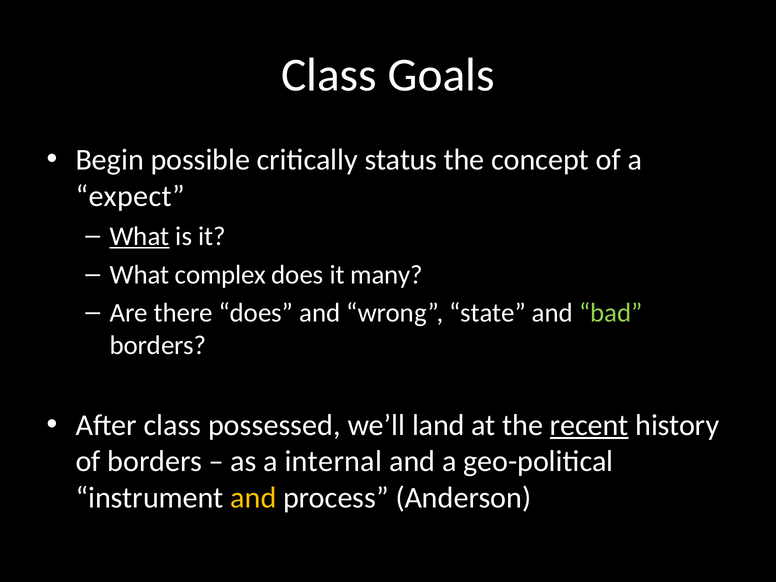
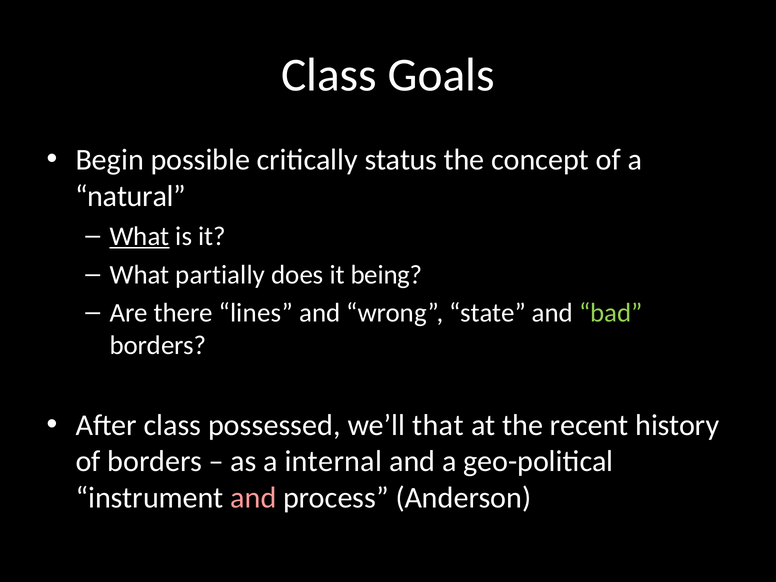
expect: expect -> natural (131, 196)
complex: complex -> partially (220, 275)
many: many -> being (386, 275)
there does: does -> lines (256, 313)
land: land -> that (438, 425)
recent underline: present -> none (589, 425)
and colour: yellow -> pink (253, 498)
